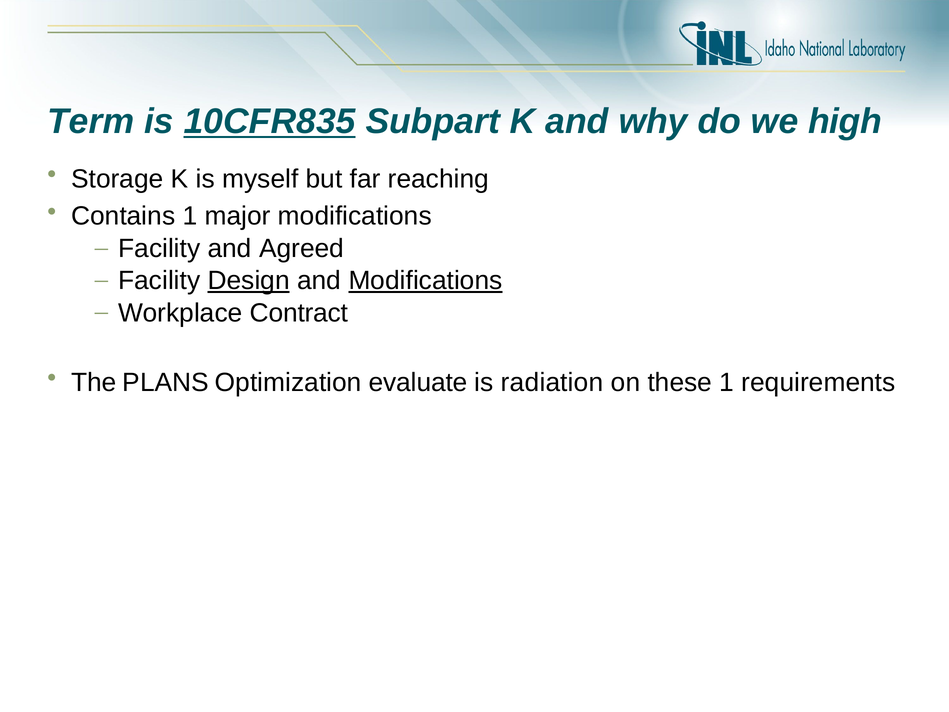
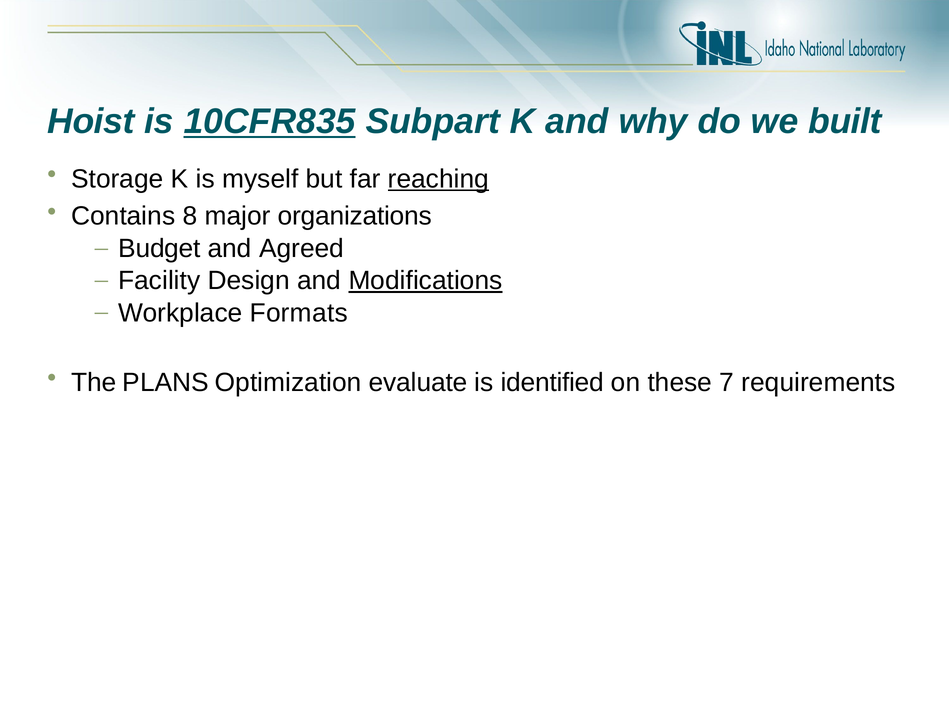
Term: Term -> Hoist (91, 122)
high: high -> built (845, 122)
reaching underline: none -> present (438, 179)
Contains 1: 1 -> 8 (190, 216)
major modifications: modifications -> organizations (355, 216)
Facility: Facility -> Budget (159, 248)
Design underline: present -> none (249, 281)
Contract: Contract -> Formats (299, 313)
radiation: radiation -> identified (552, 382)
these 1: 1 -> 7 (727, 382)
